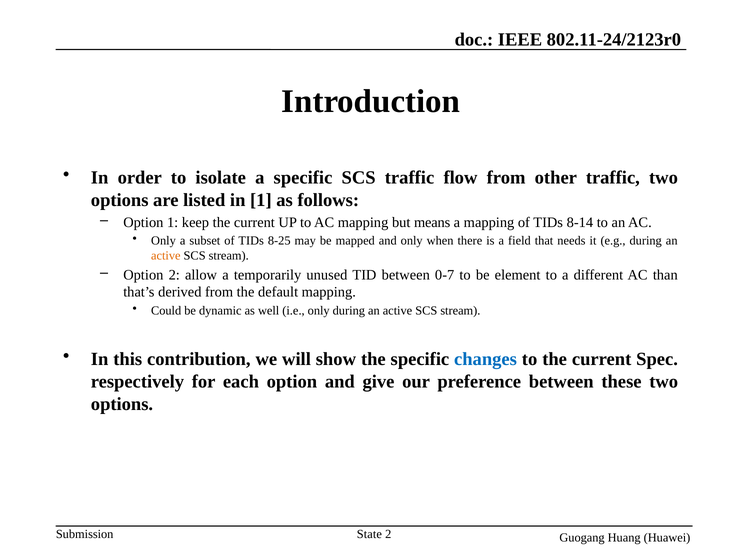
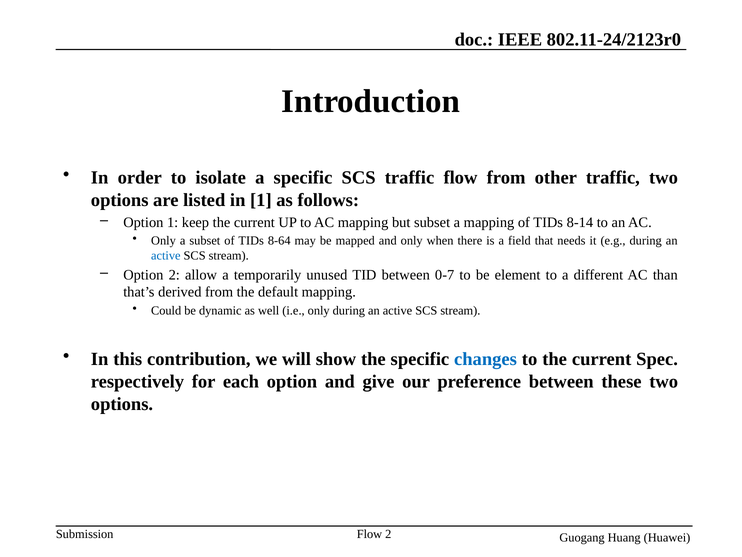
but means: means -> subset (432, 222)
8-25: 8-25 -> 8-64 (279, 241)
active colour: orange -> blue (166, 255)
State: State -> Flow (369, 534)
